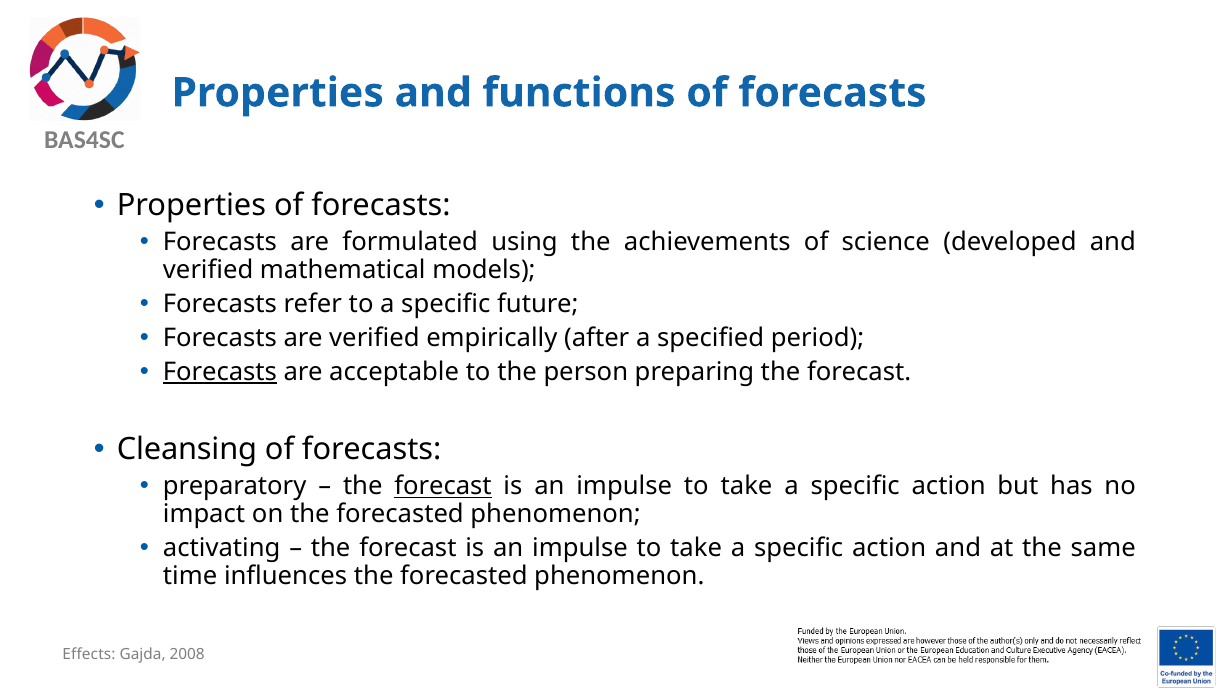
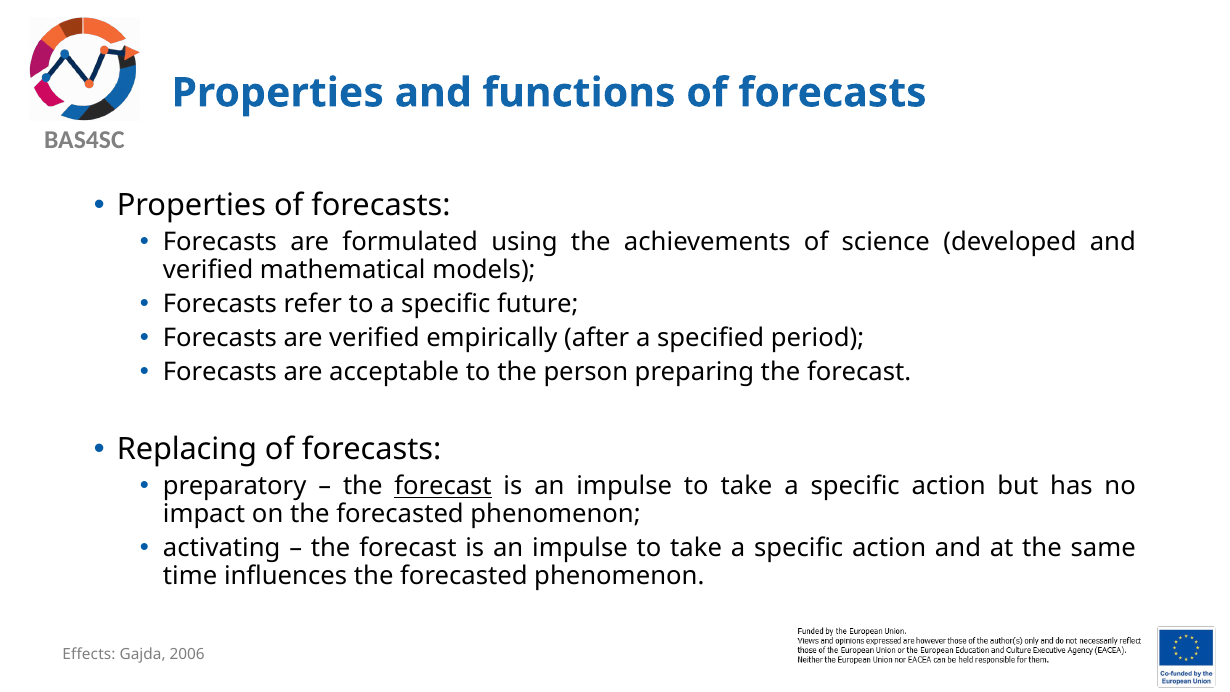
Forecasts underline: present -> none (220, 372)
Cleansing: Cleansing -> Replacing (187, 449)
2008: 2008 -> 2006 (187, 654)
